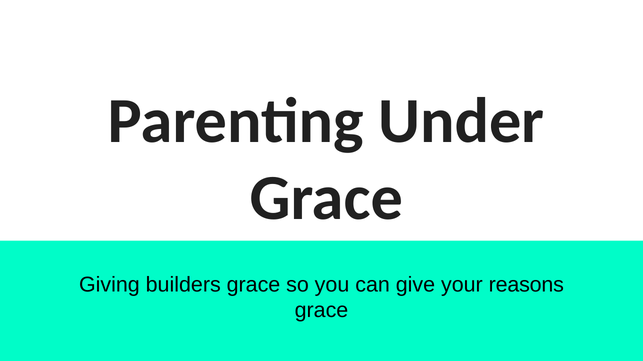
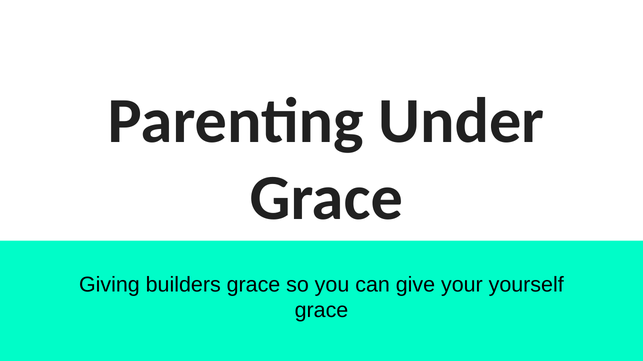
reasons: reasons -> yourself (526, 285)
